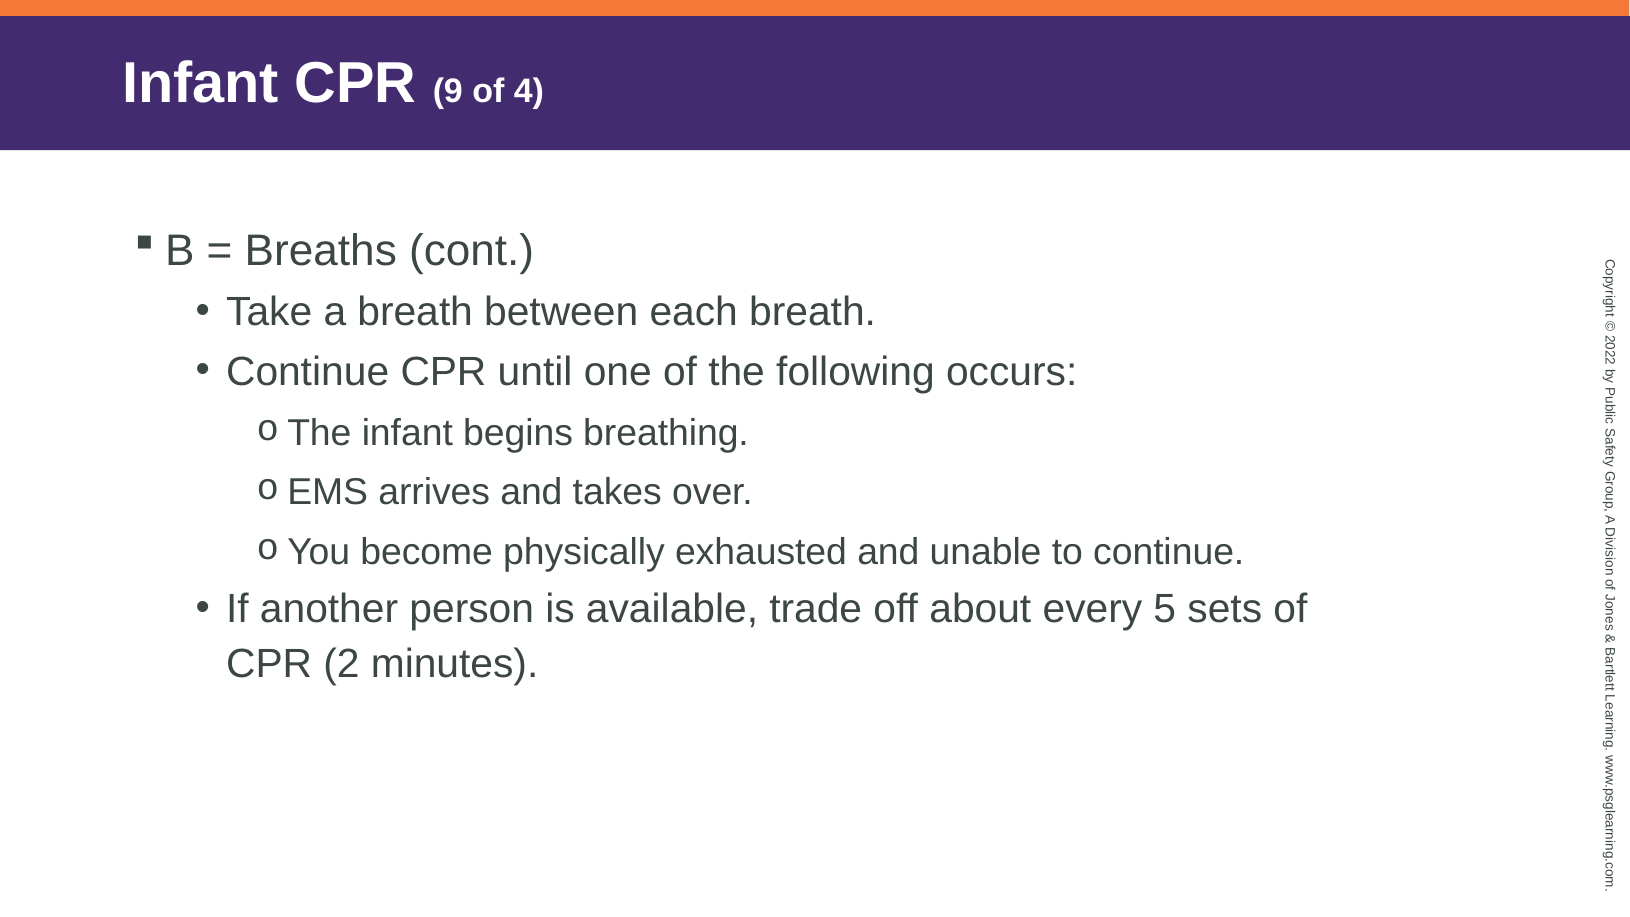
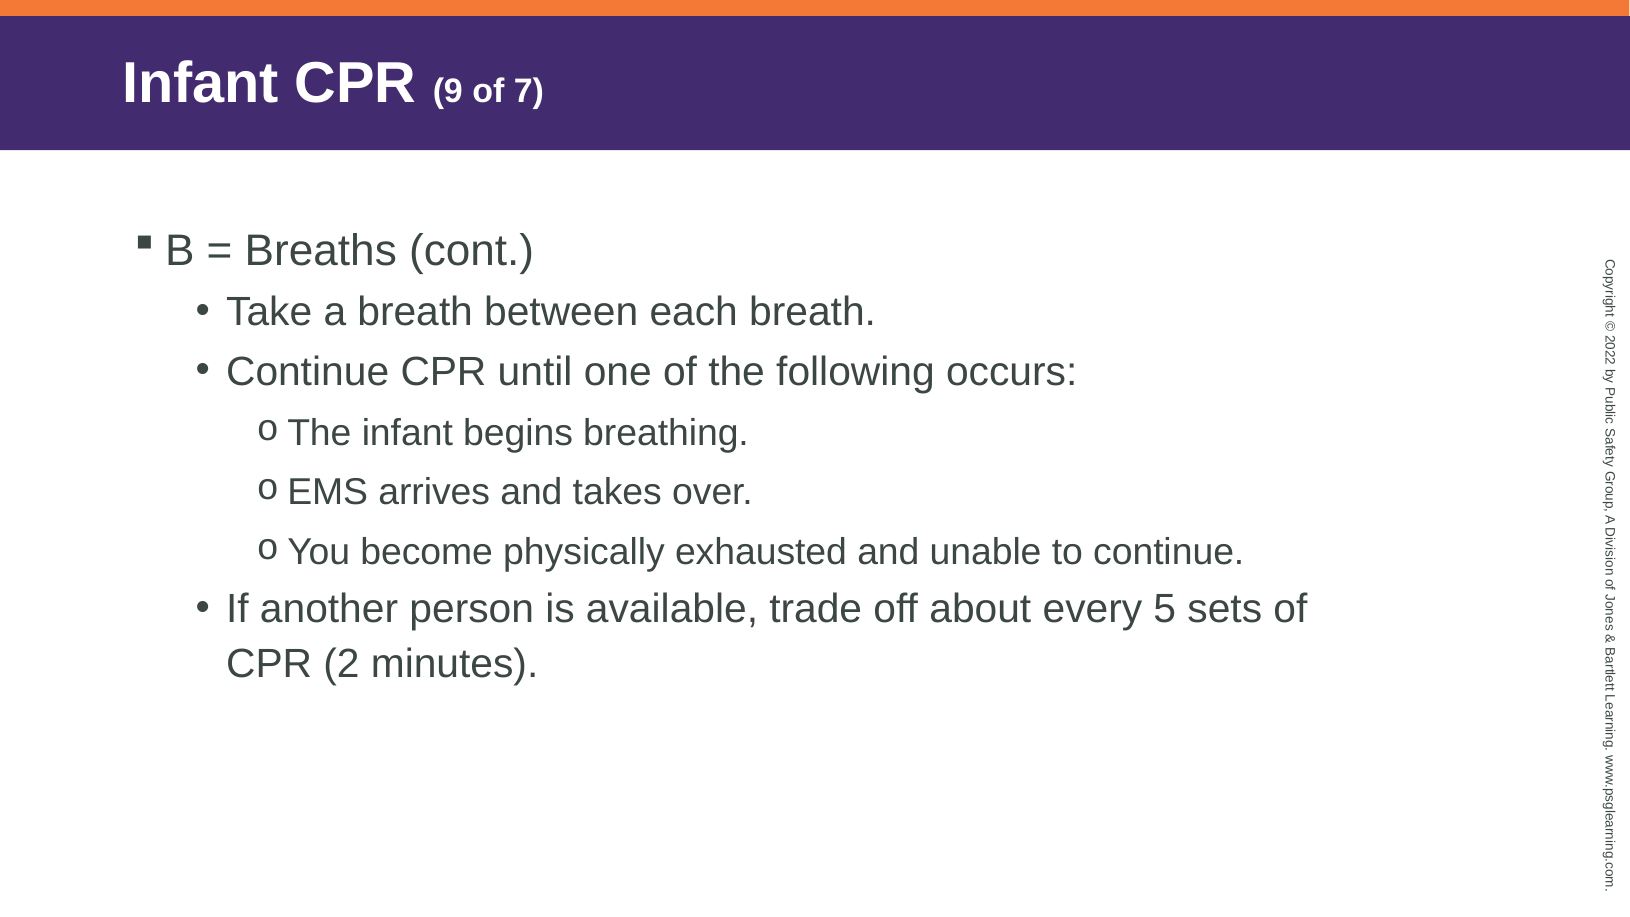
4: 4 -> 7 (529, 92)
